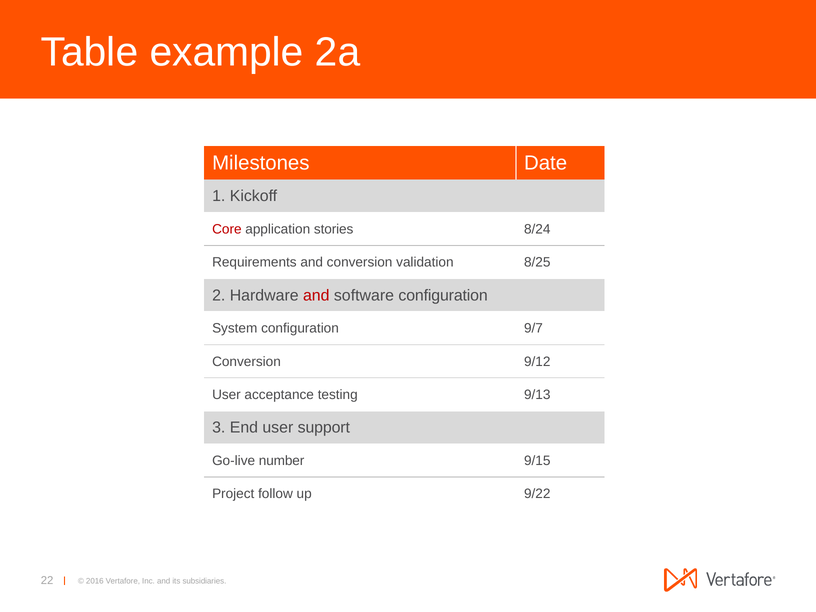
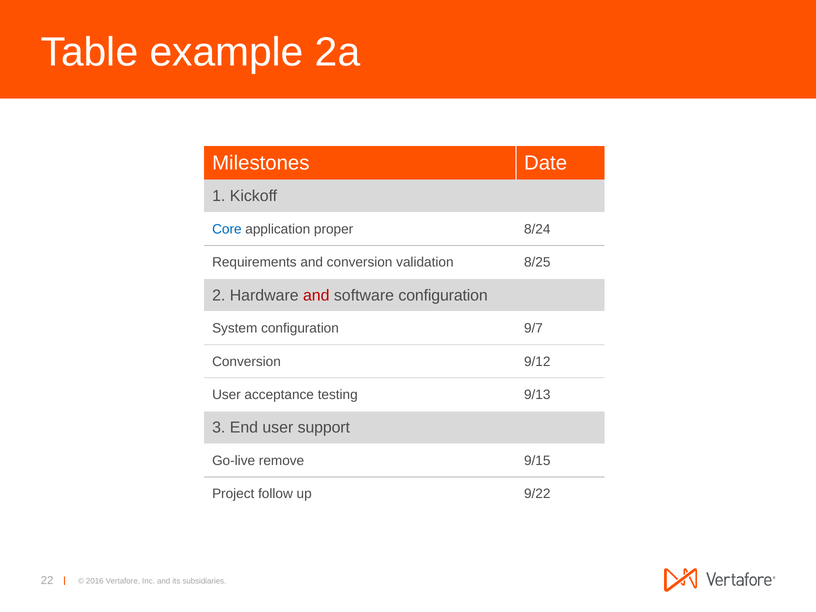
Core colour: red -> blue (227, 229)
stories: stories -> proper (334, 229)
number: number -> remove (282, 461)
